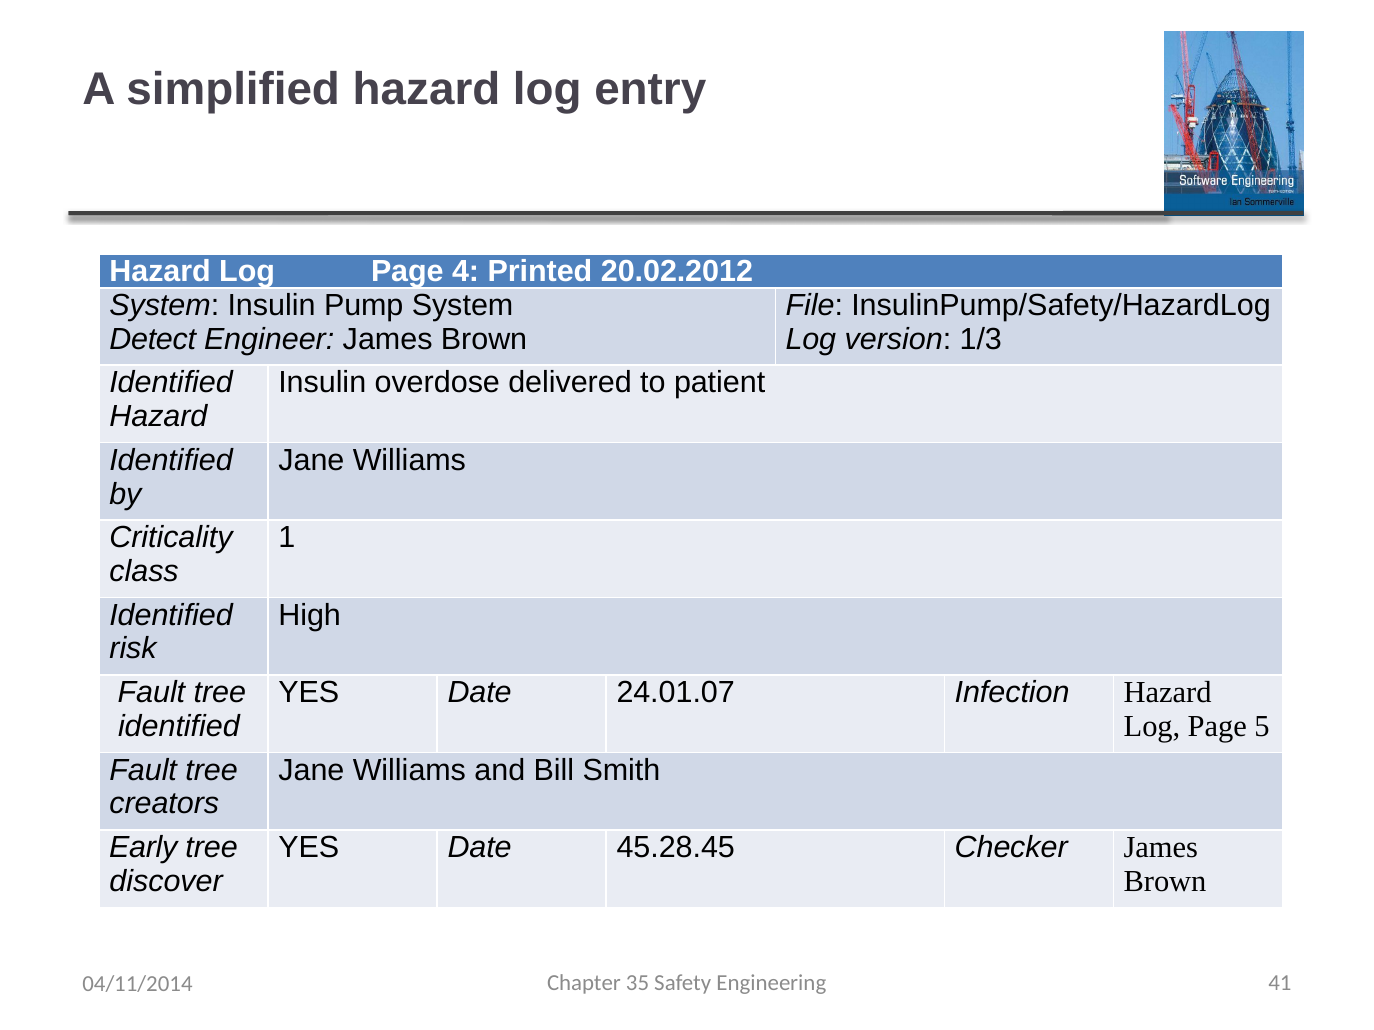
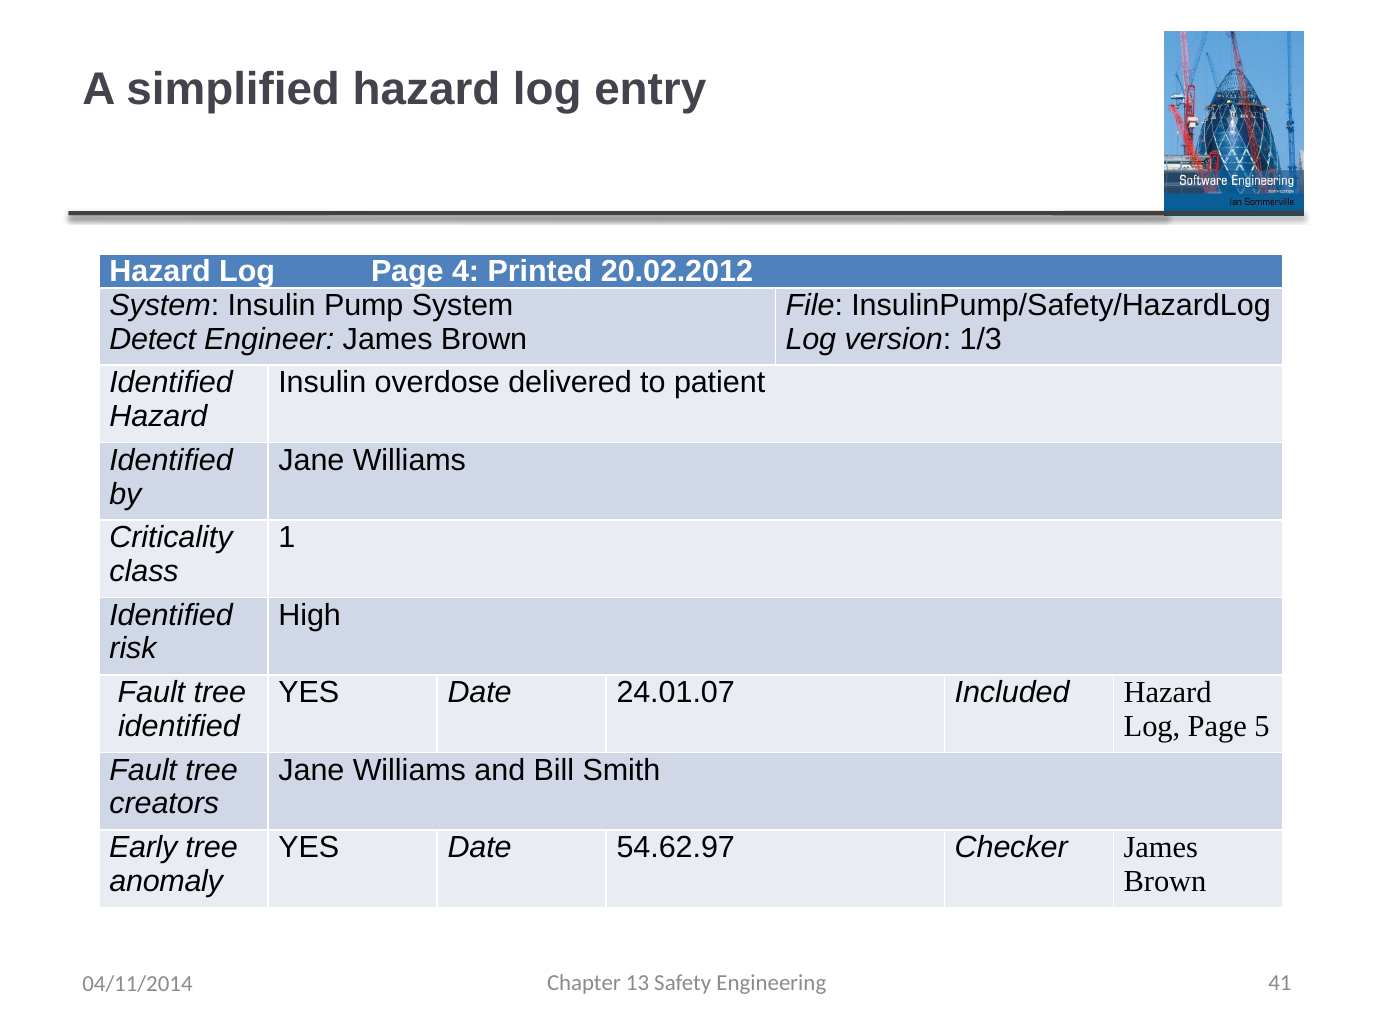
Infection: Infection -> Included (1012, 693)
45.28.45: 45.28.45 -> 54.62.97 (676, 848)
discover: discover -> anomaly (166, 882)
35: 35 -> 13 (638, 984)
